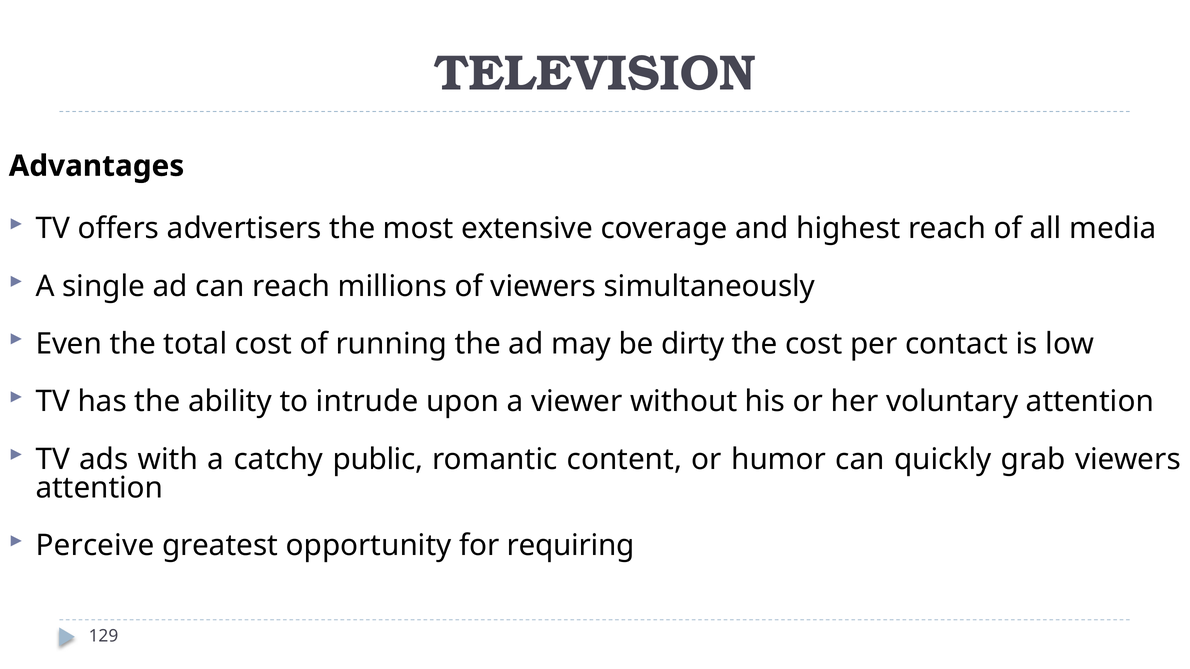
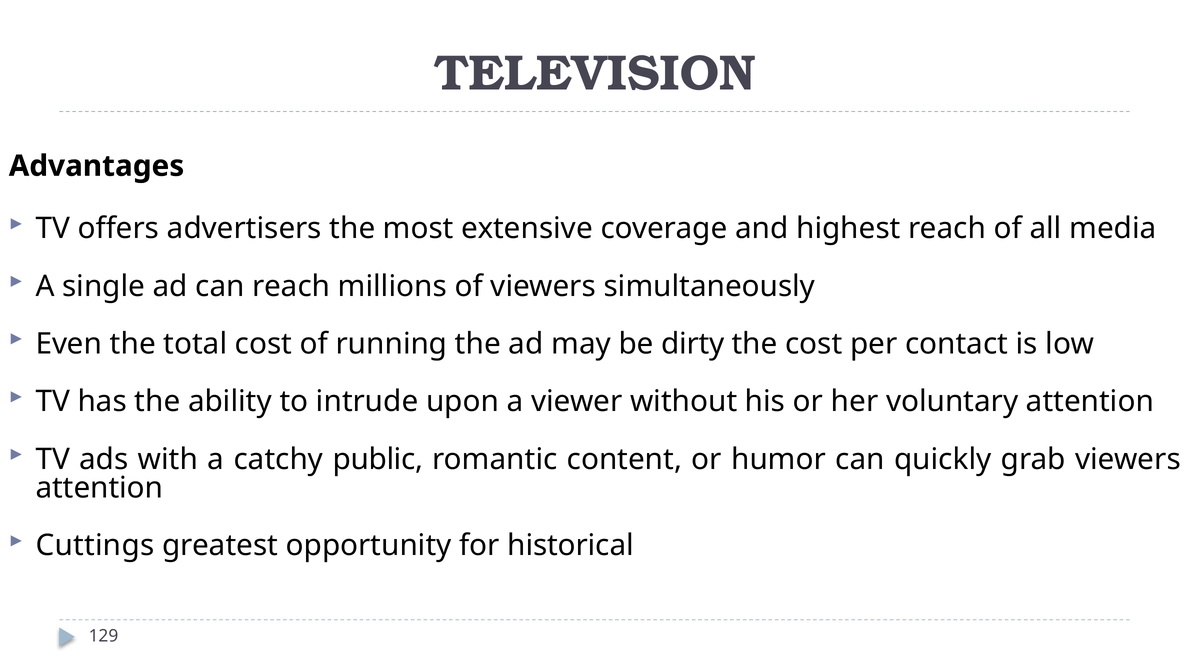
Perceive: Perceive -> Cuttings (95, 545)
requiring: requiring -> historical (571, 545)
